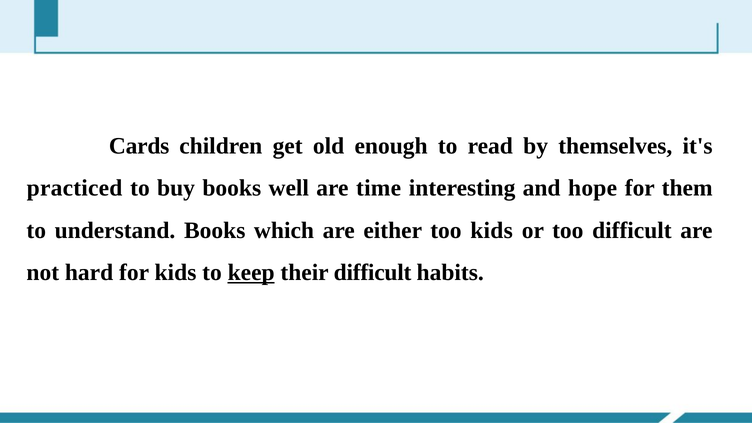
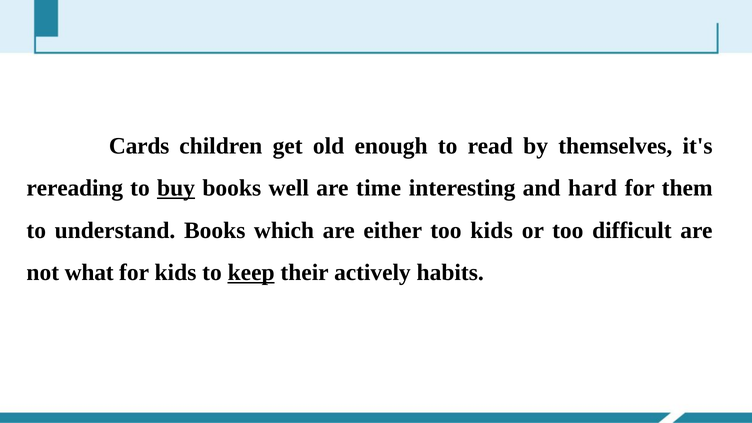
practiced: practiced -> rereading (75, 188)
buy underline: none -> present (176, 188)
hope: hope -> hard (593, 188)
hard: hard -> what (89, 273)
their difficult: difficult -> actively (372, 273)
